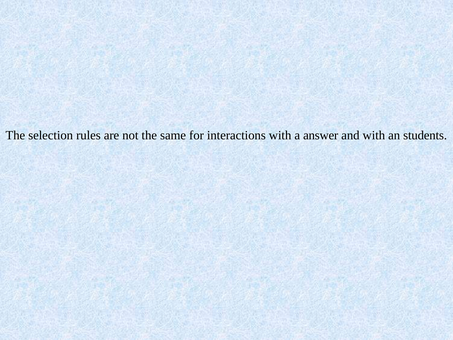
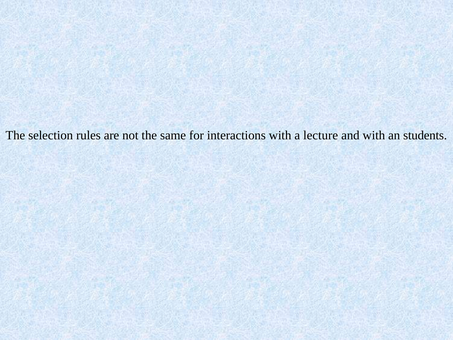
answer: answer -> lecture (321, 135)
